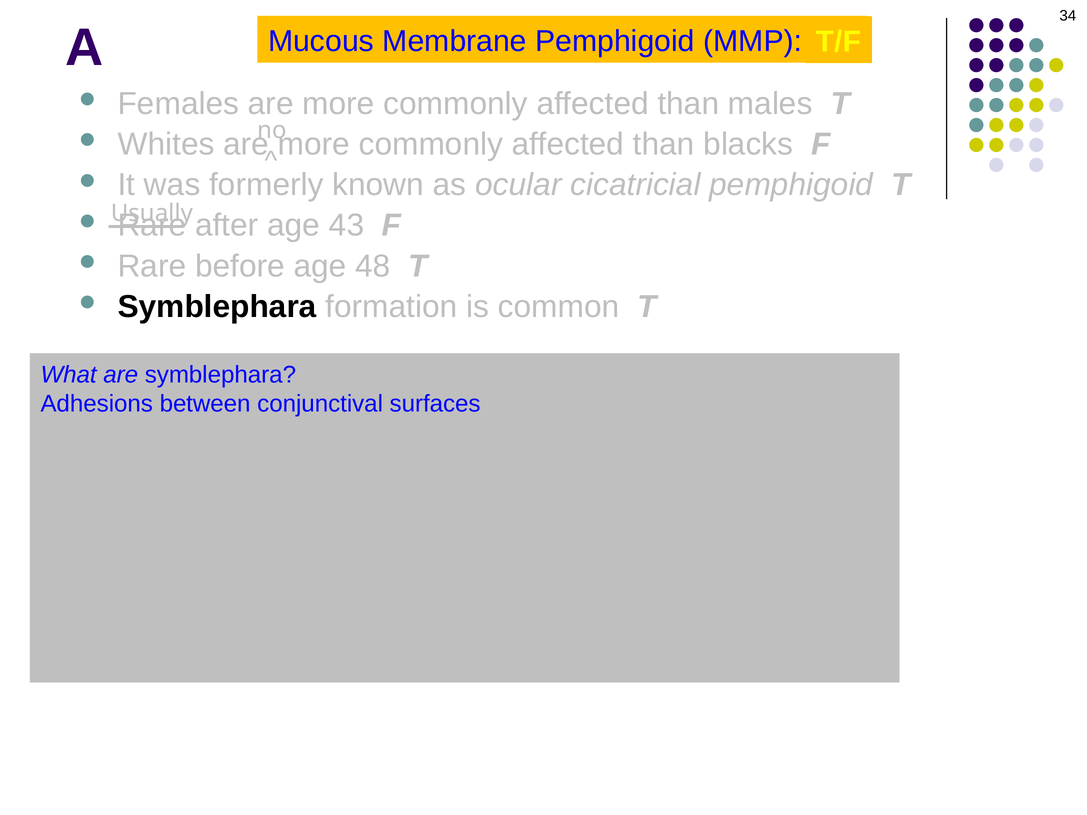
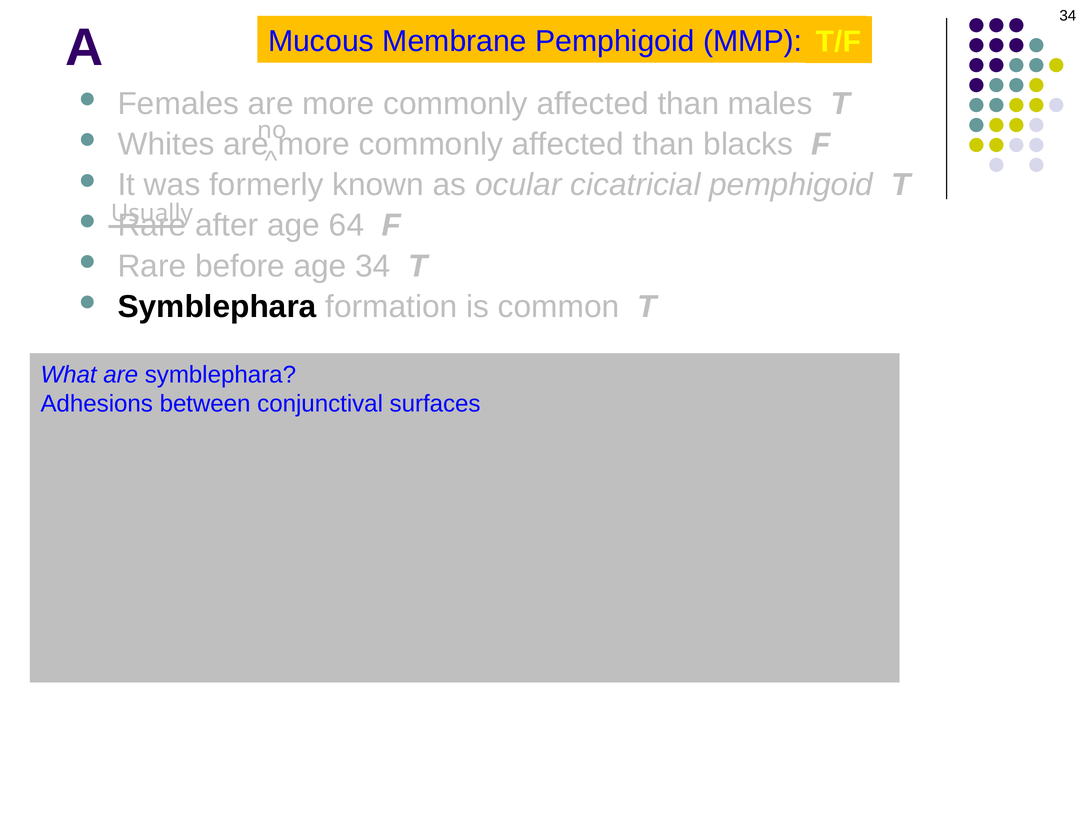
43: 43 -> 64 (347, 226)
age 48: 48 -> 34 (373, 266)
